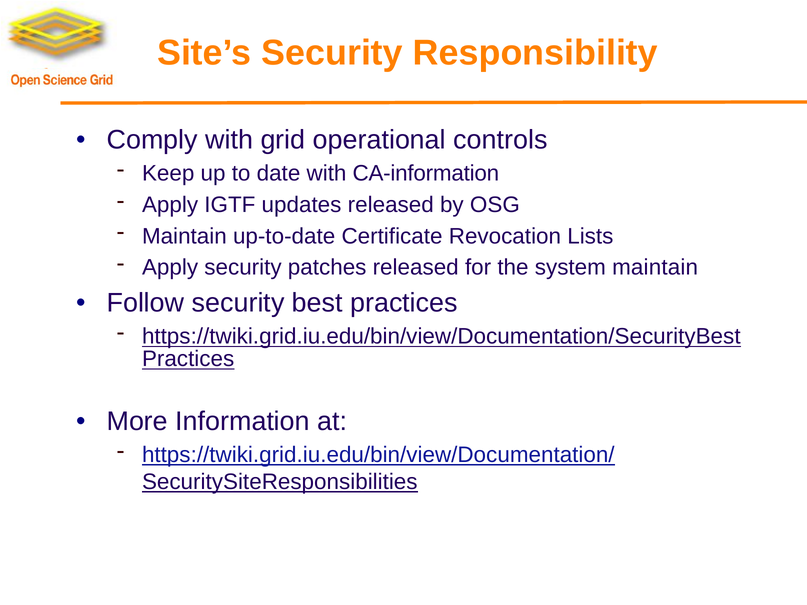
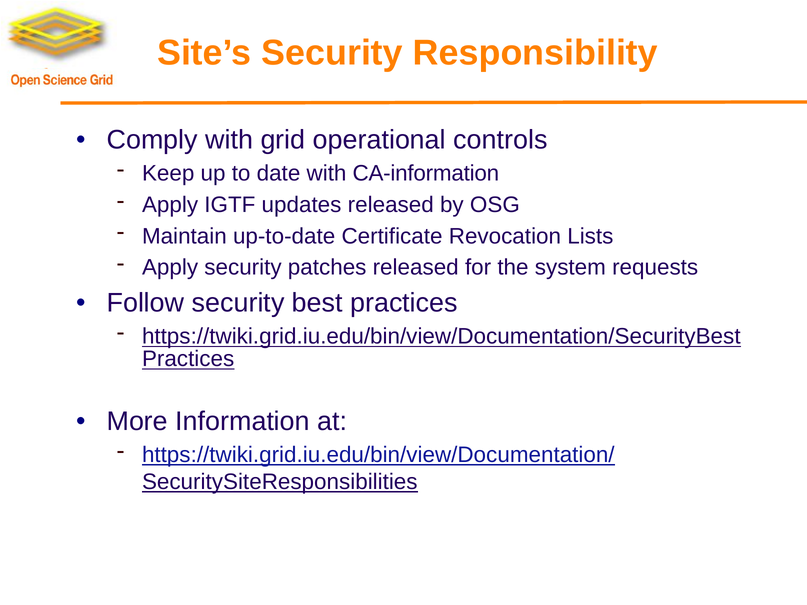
system maintain: maintain -> requests (655, 268)
